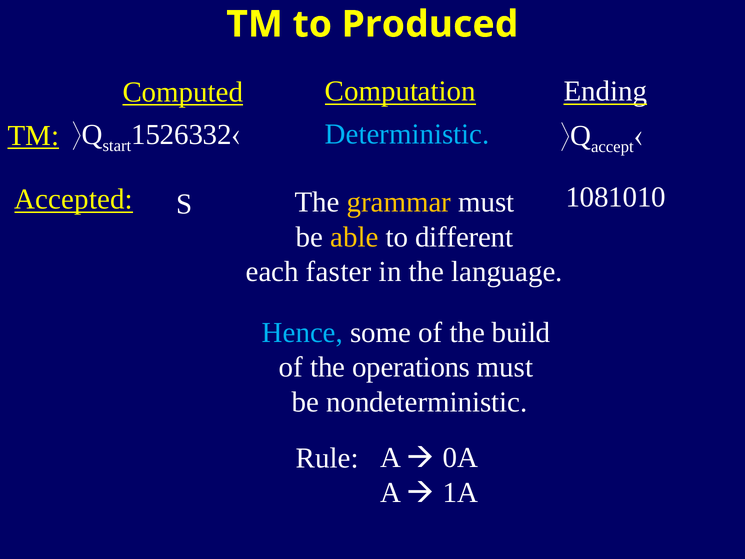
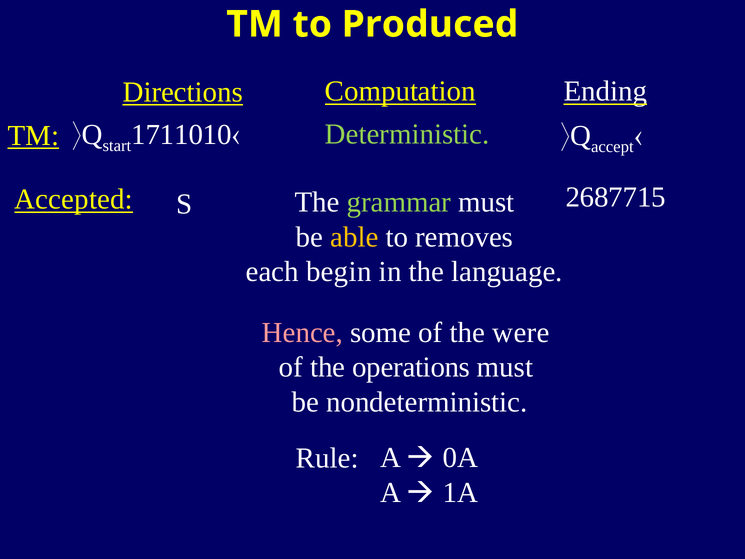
Computed: Computed -> Directions (183, 92)
Deterministic colour: light blue -> light green (407, 134)
1526332: 1526332 -> 1711010 (181, 135)
grammar colour: yellow -> light green (399, 202)
1081010: 1081010 -> 2687715 (616, 197)
different: different -> removes (464, 237)
faster: faster -> begin (339, 272)
Hence colour: light blue -> pink (302, 332)
build: build -> were (521, 332)
